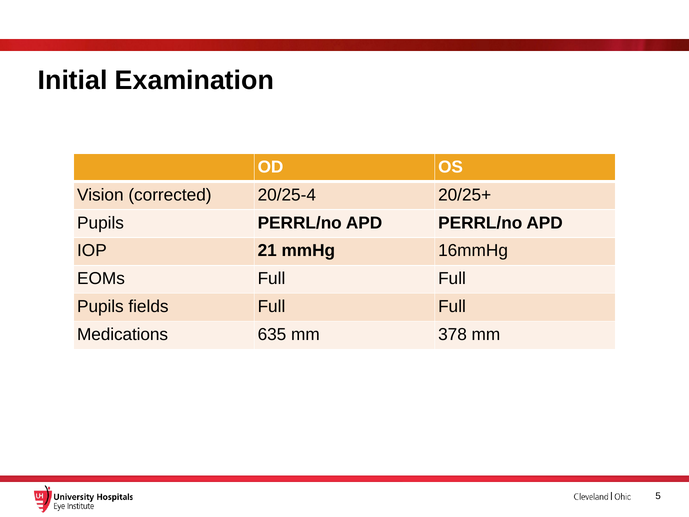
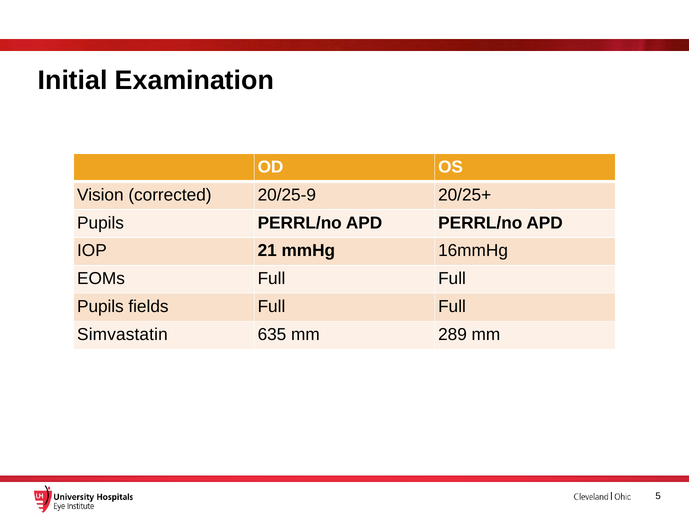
20/25-4: 20/25-4 -> 20/25-9 (287, 195)
Medications: Medications -> Simvastatin (122, 335)
378: 378 -> 289 (453, 335)
